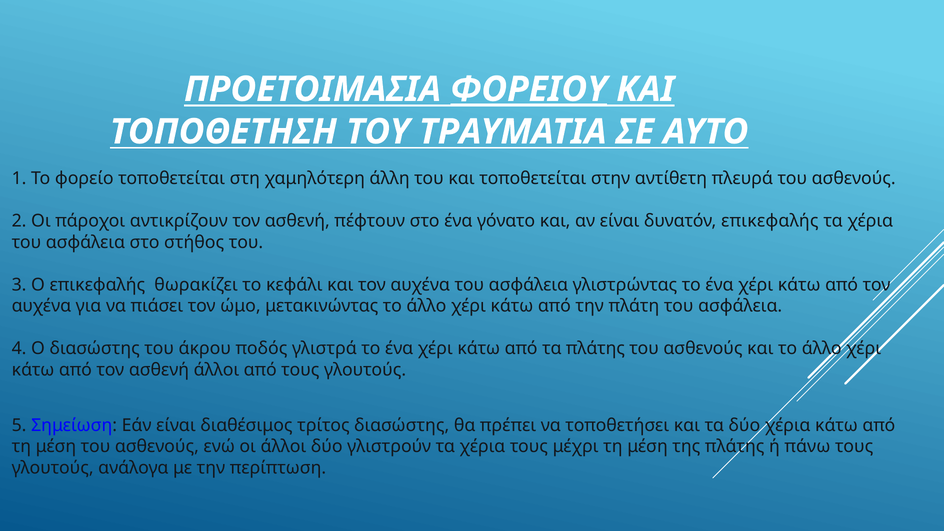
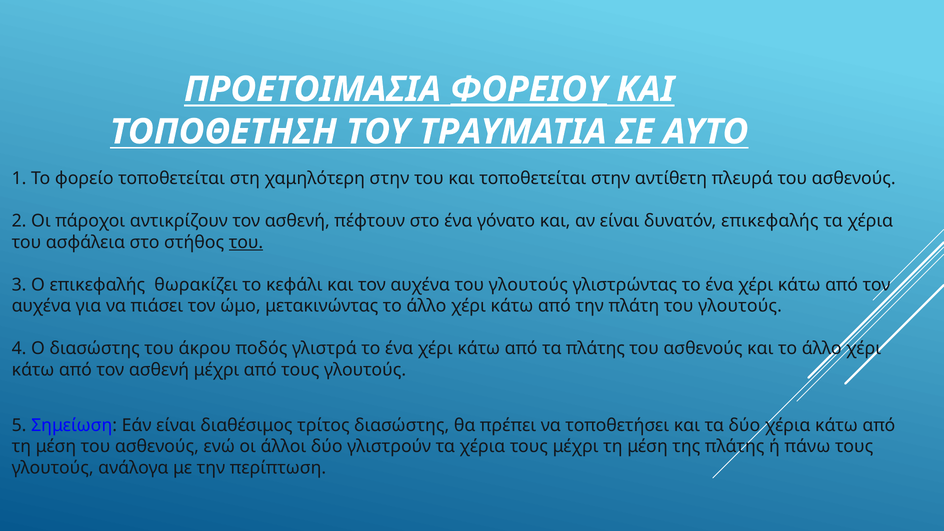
χαμηλότερη άλλη: άλλη -> στην (389, 179)
του underline: none -> present (246, 242)
αυχένα του ασφάλεια: ασφάλεια -> γλουτούς (528, 285)
πλάτη του ασφάλεια: ασφάλεια -> γλουτούς (740, 306)
ασθενή άλλοι: άλλοι -> μέχρι (217, 370)
